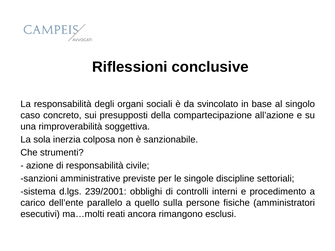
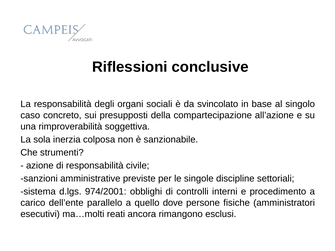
239/2001: 239/2001 -> 974/2001 (106, 192)
sulla: sulla -> dove (173, 203)
